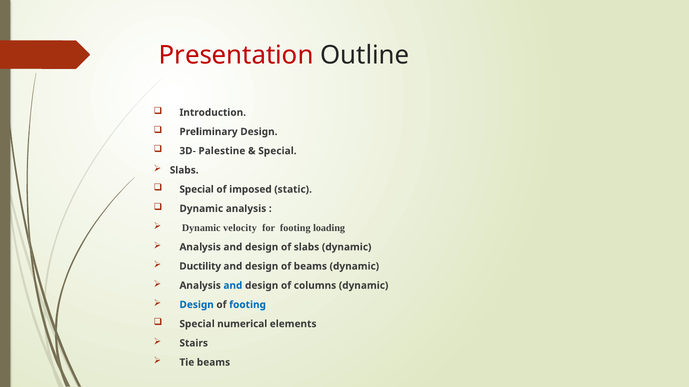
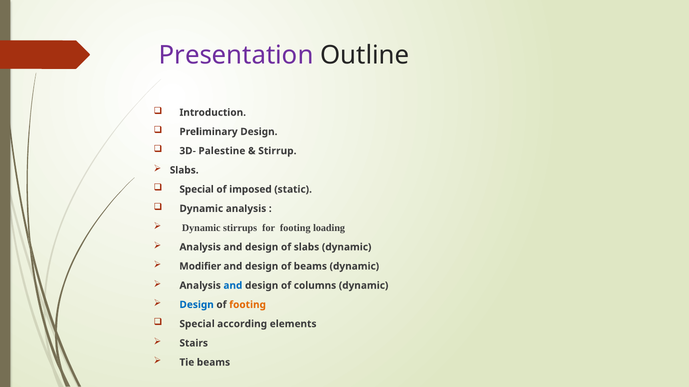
Presentation colour: red -> purple (236, 55)
Special: Special -> Stirrup (277, 151)
velocity: velocity -> stirrups (240, 228)
Ductility: Ductility -> Modifier (200, 267)
footing colour: blue -> orange (248, 305)
numerical: numerical -> according (242, 324)
